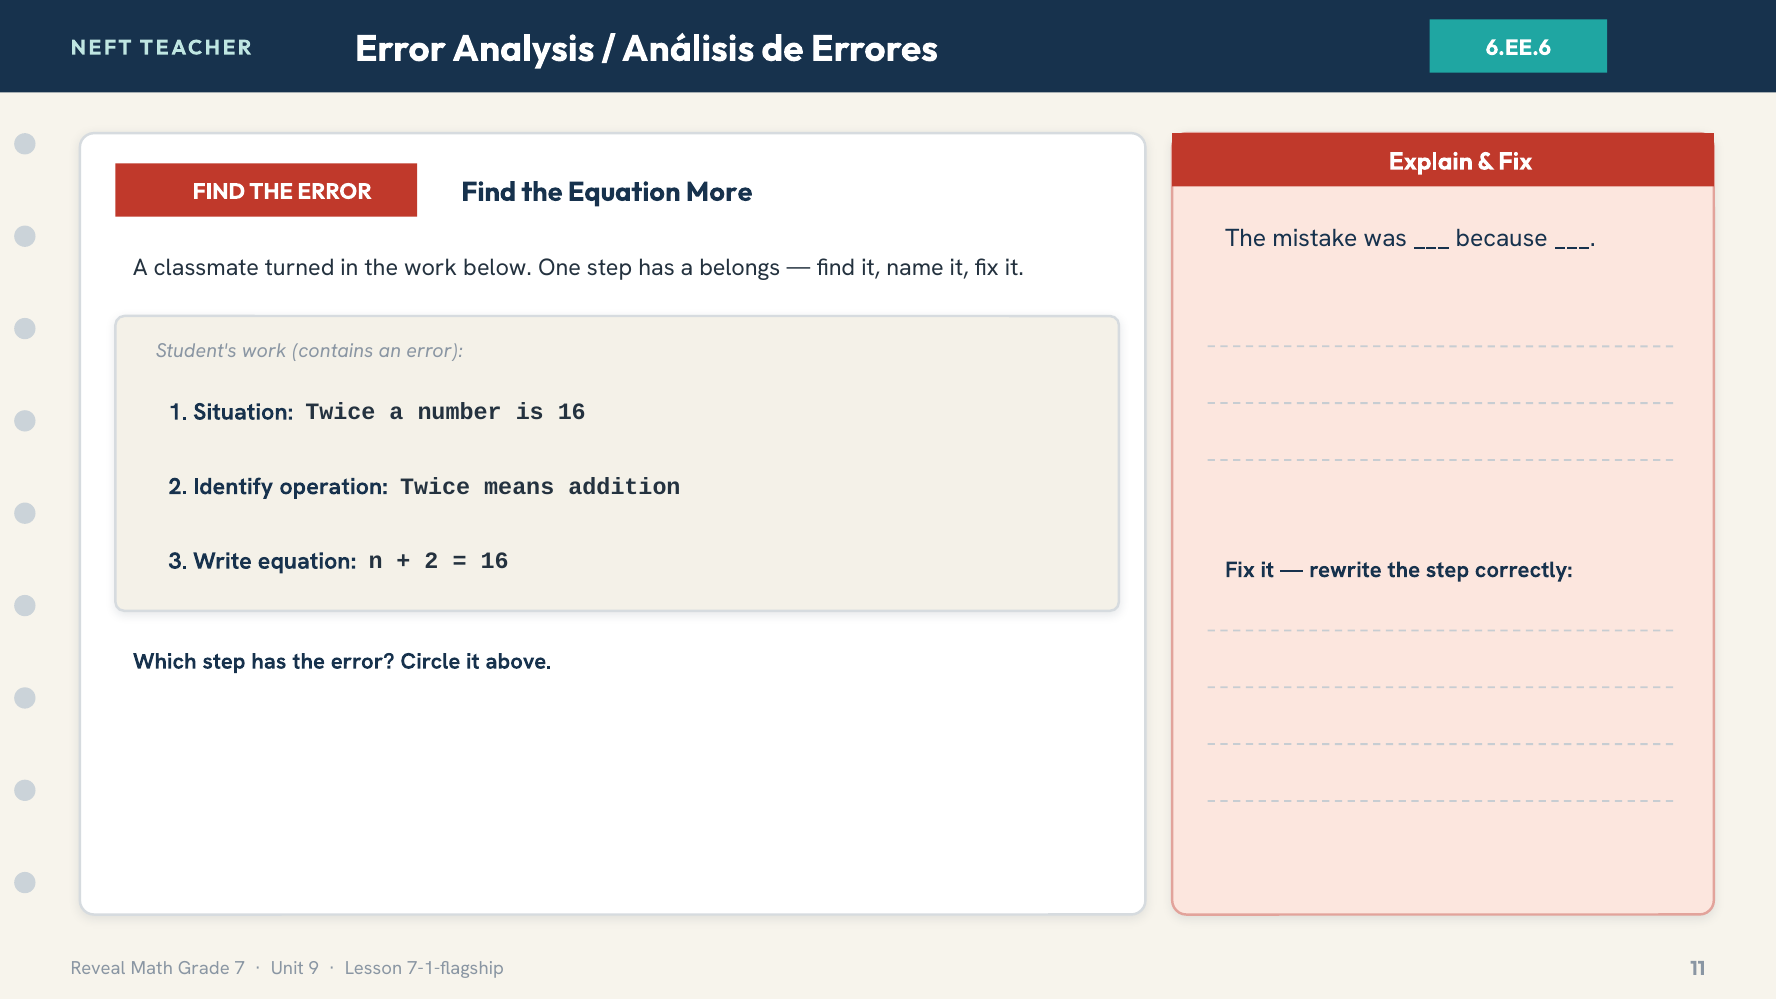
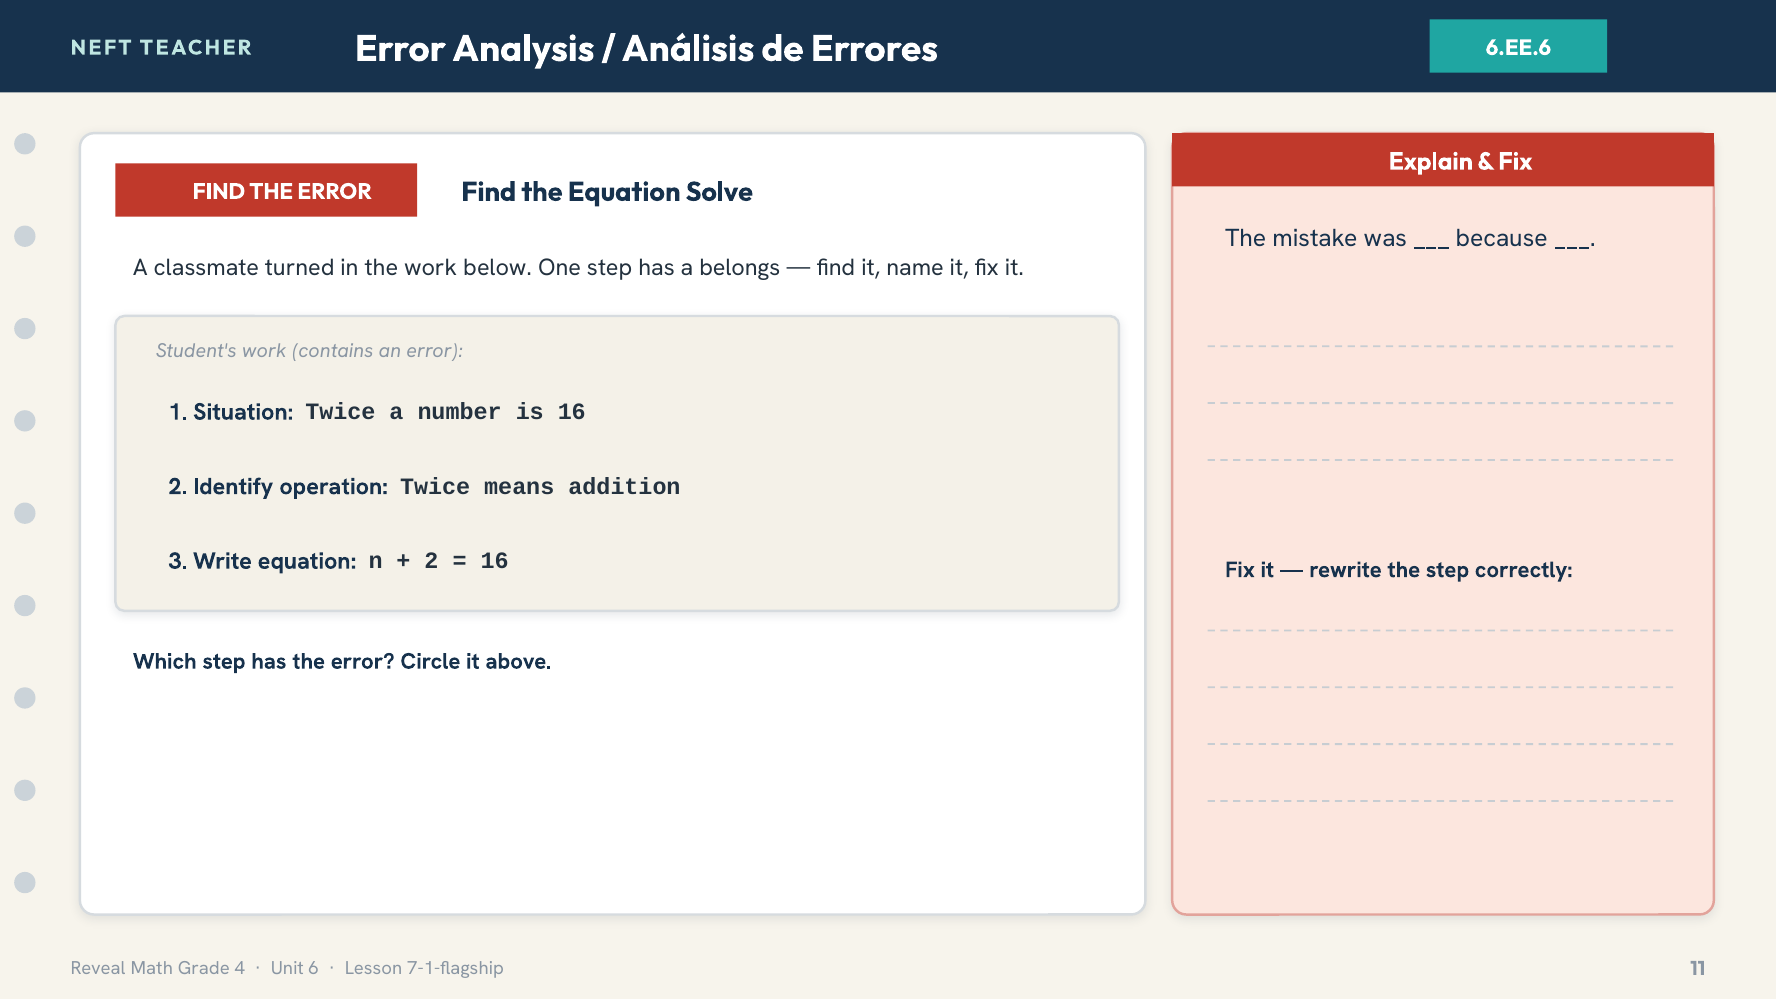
More: More -> Solve (719, 192)
7: 7 -> 4 (240, 968)
9: 9 -> 6 (314, 968)
